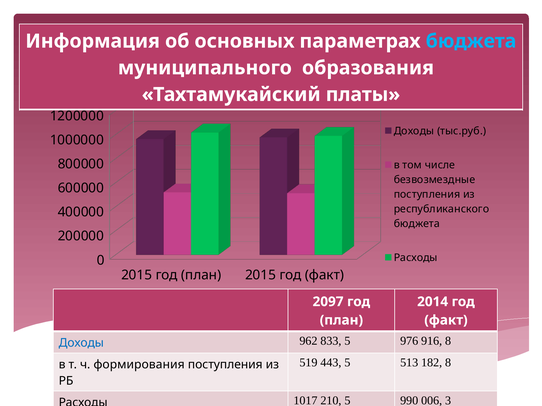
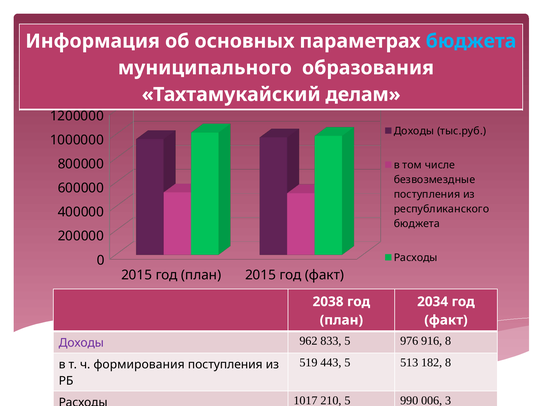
платы: платы -> делам (363, 95)
2097: 2097 -> 2038 (328, 302)
2014: 2014 -> 2034 (433, 302)
Доходы colour: blue -> purple (81, 343)
